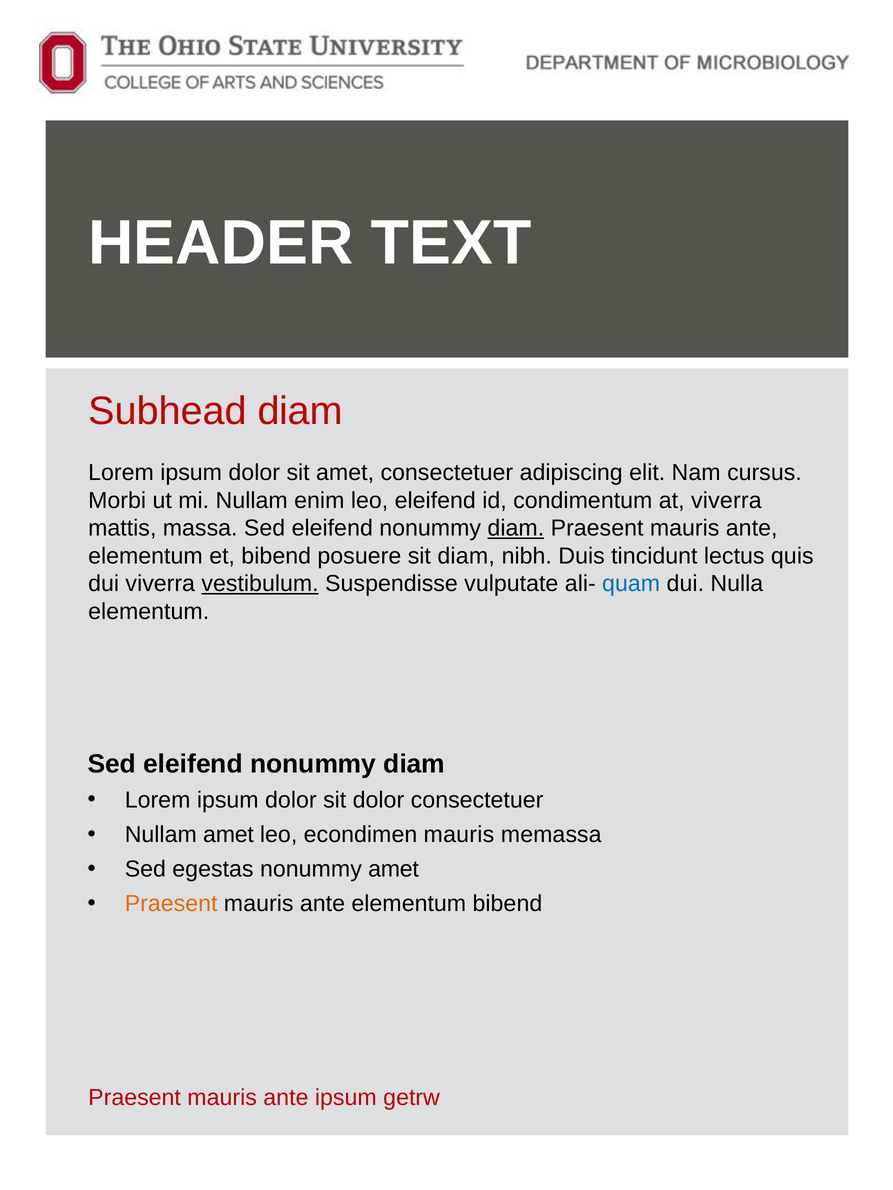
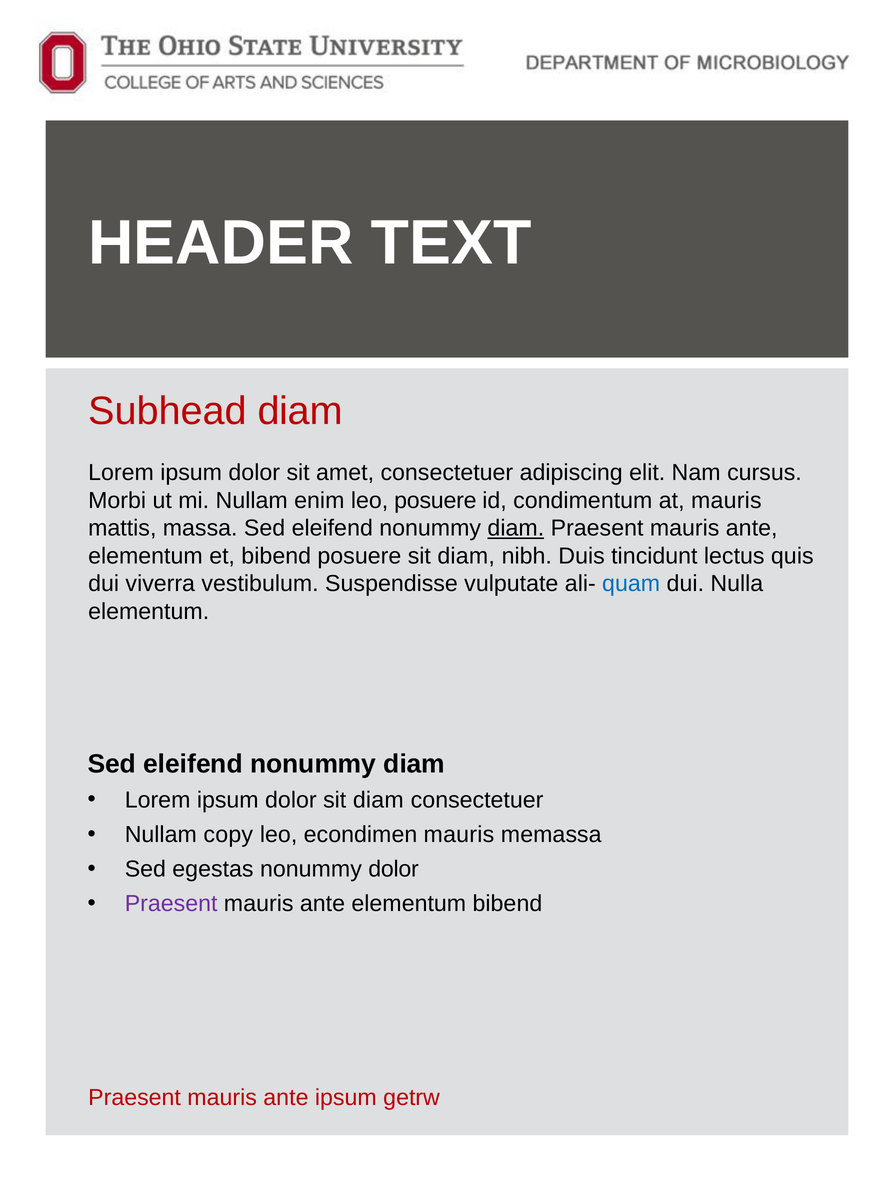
leo eleifend: eleifend -> posuere (435, 501)
at viverra: viverra -> mauris (726, 501)
vestibulum underline: present -> none (260, 584)
dolor sit dolor: dolor -> diam (378, 801)
Nullam amet: amet -> copy (228, 835)
nonummy amet: amet -> dolor (394, 870)
Praesent colour: orange -> purple (171, 904)
